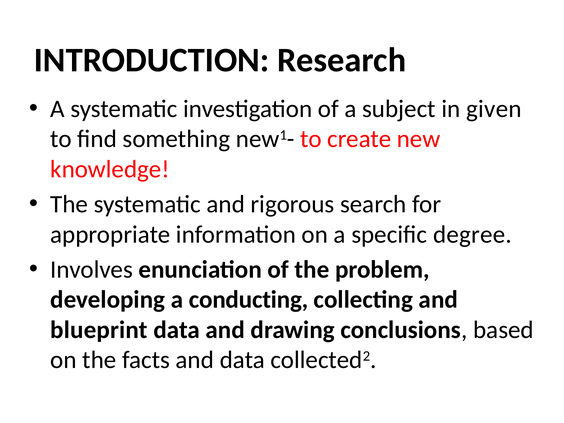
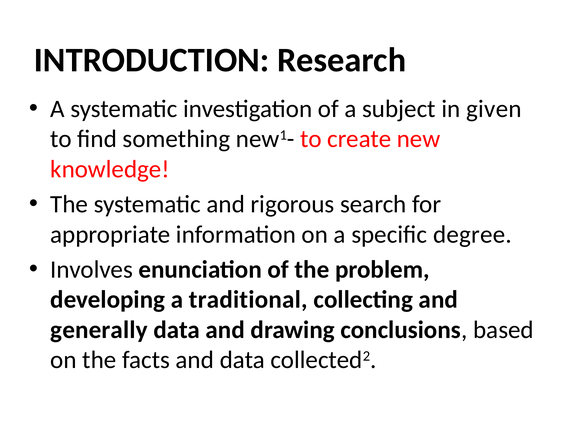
conducting: conducting -> traditional (248, 300)
blueprint: blueprint -> generally (99, 330)
